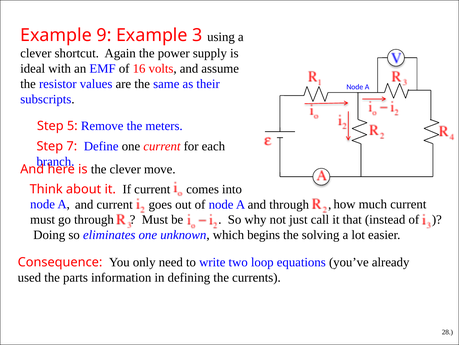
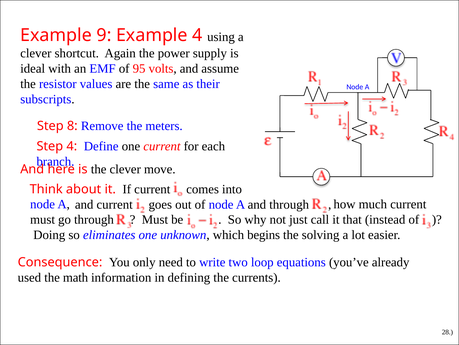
Example 3: 3 -> 4 (197, 35)
16: 16 -> 95 (139, 69)
5: 5 -> 8 (72, 126)
Step 7: 7 -> 4 (72, 146)
parts: parts -> math (76, 277)
